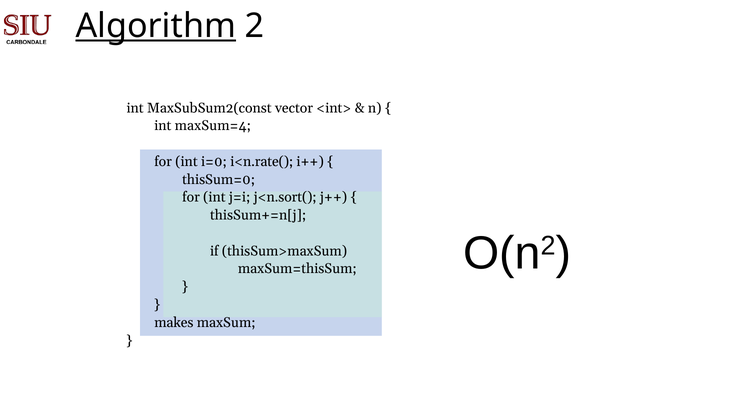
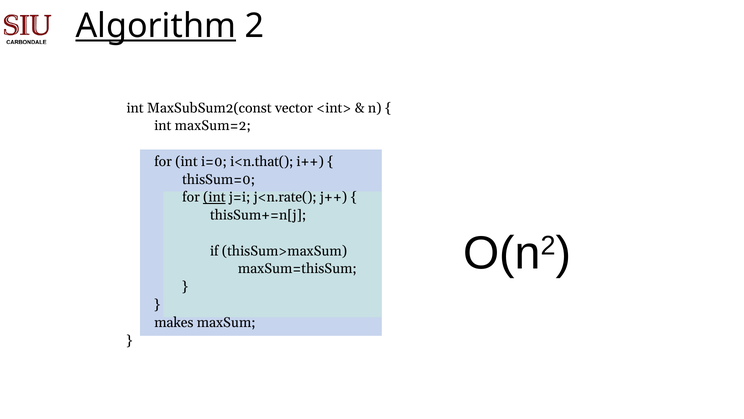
maxSum=4: maxSum=4 -> maxSum=2 (213, 126)
i<n.rate(: i<n.rate( -> i<n.that( (262, 161)
int underline: none -> present (214, 197)
j<n.sort(: j<n.sort( -> j<n.rate( (285, 197)
